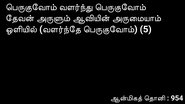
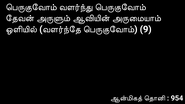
5: 5 -> 9 (146, 29)
